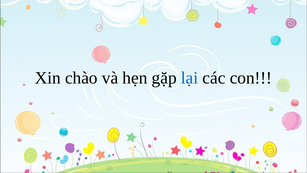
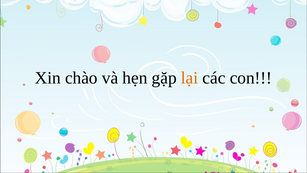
lại colour: blue -> orange (190, 78)
